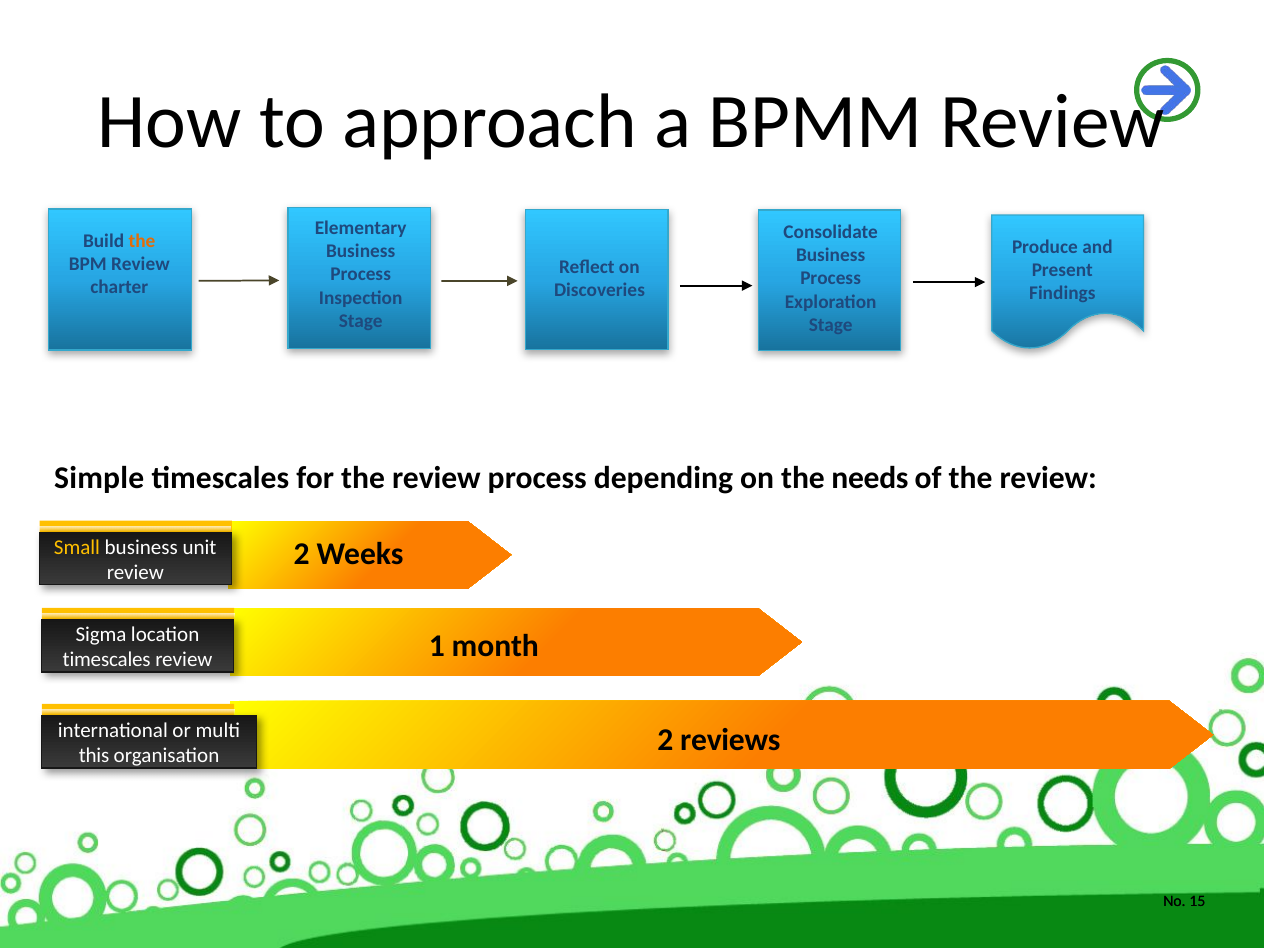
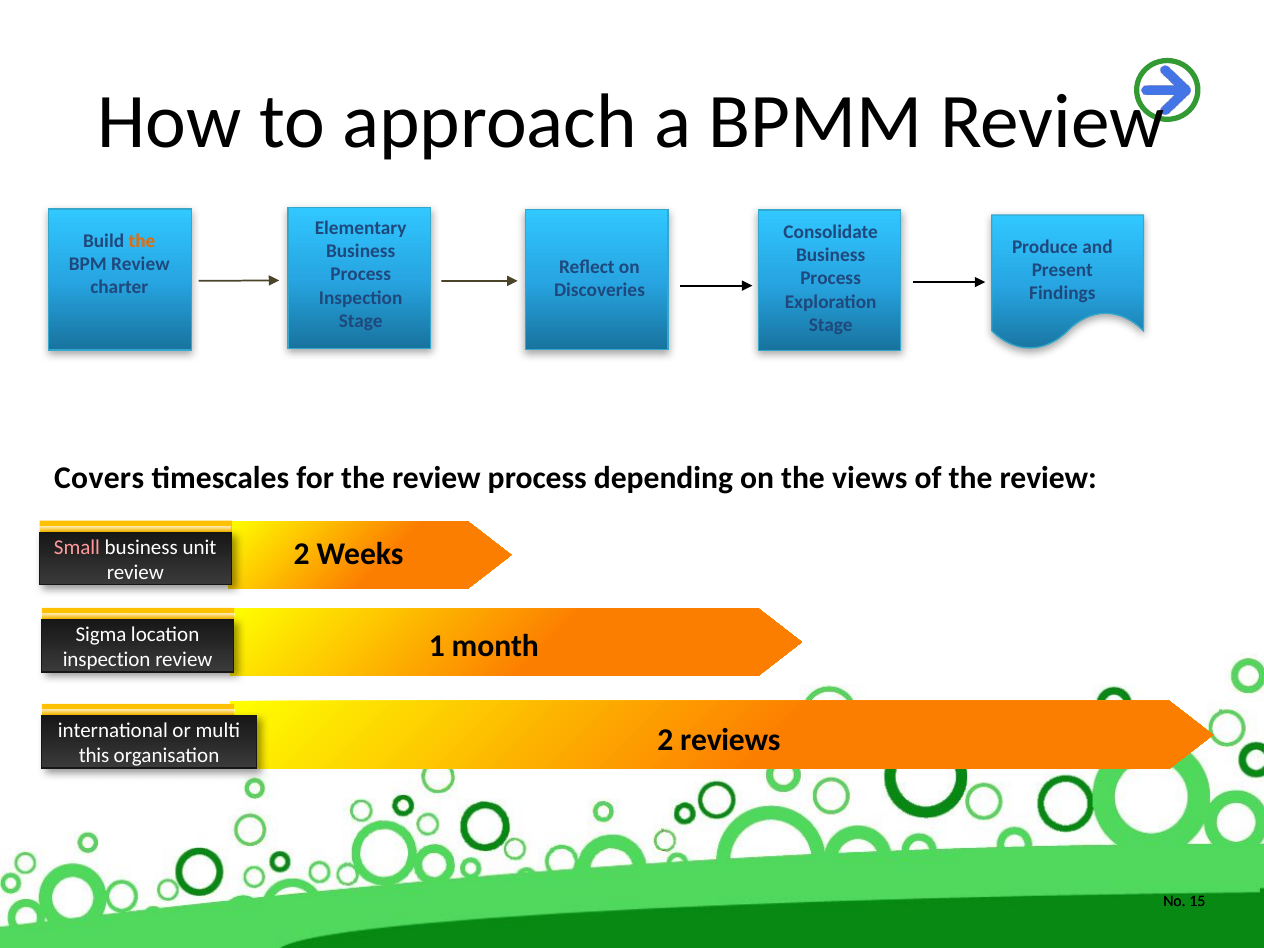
Simple: Simple -> Covers (99, 478)
needs: needs -> views (870, 478)
Small colour: yellow -> pink (77, 547)
timescales: timescales -> inspection (107, 660)
